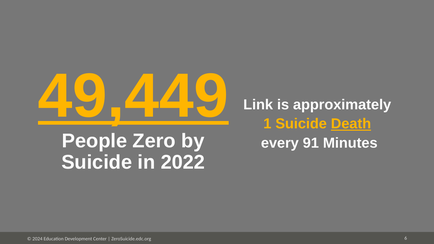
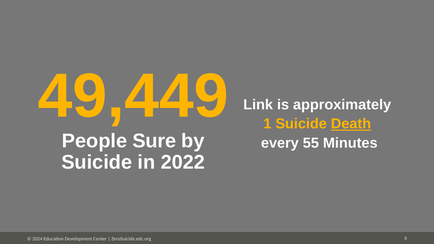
49,449 underline: present -> none (133, 96)
Zero: Zero -> Sure (154, 141)
91: 91 -> 55 (311, 143)
